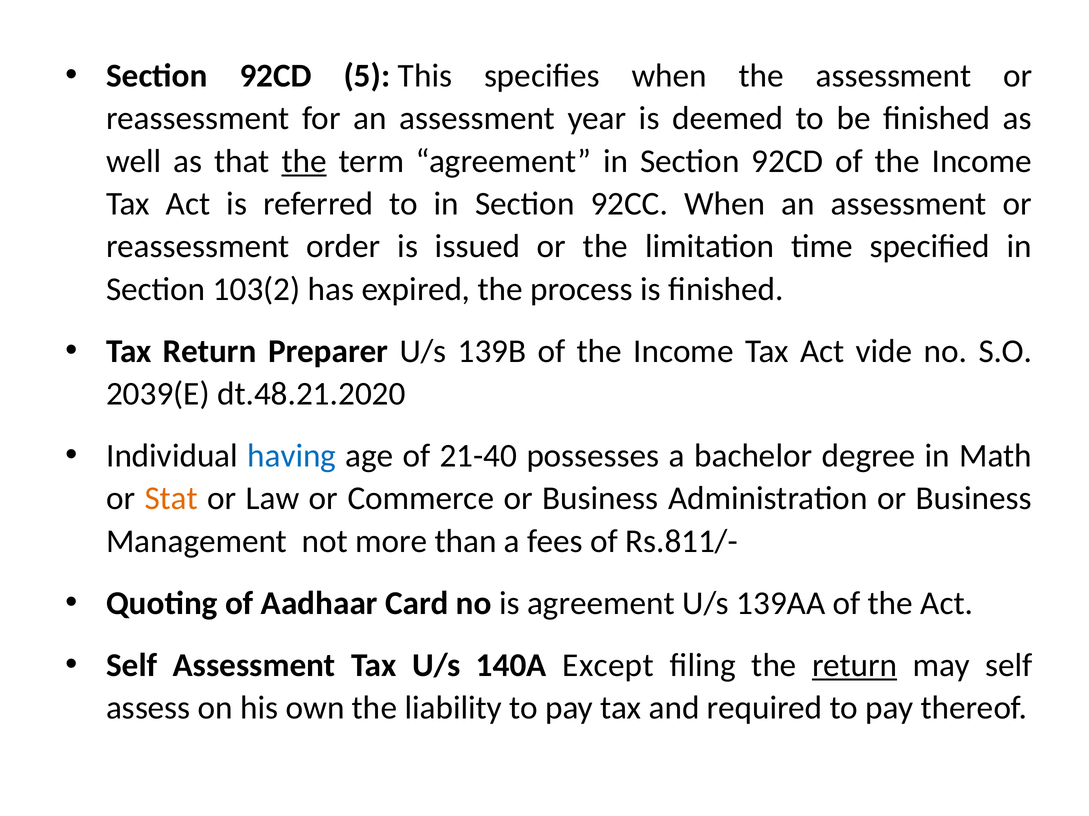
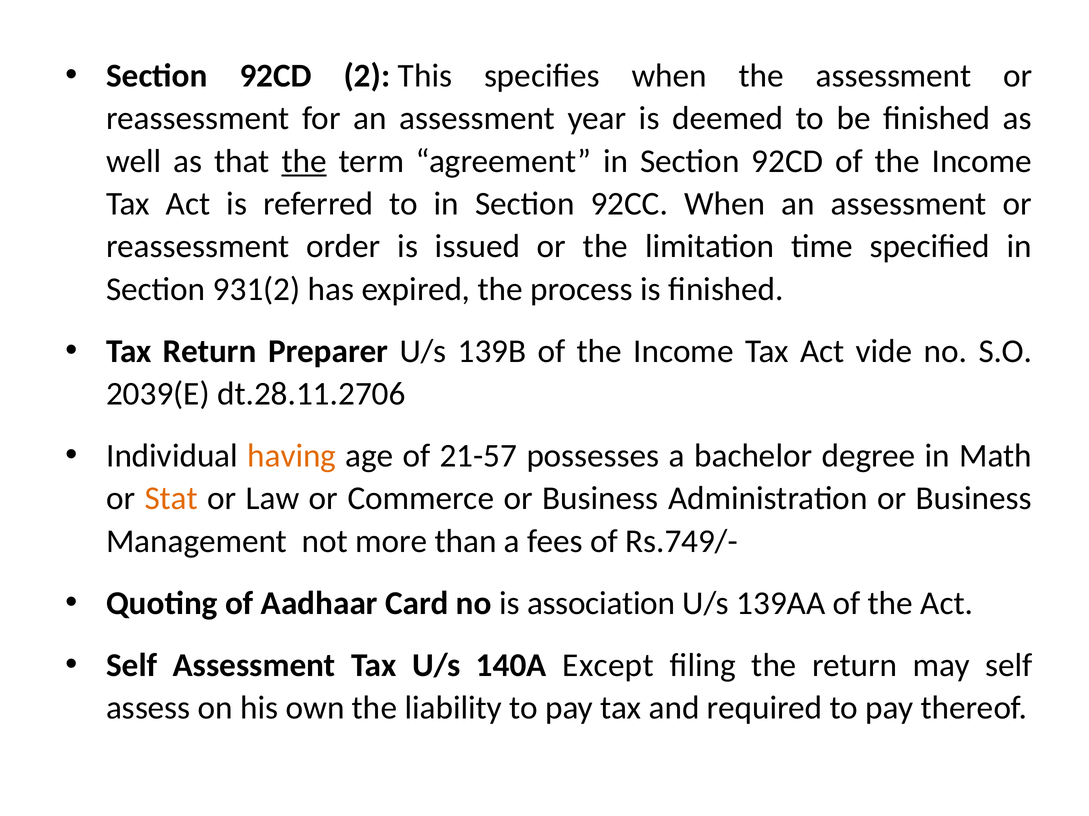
5: 5 -> 2 (367, 76)
103(2: 103(2 -> 931(2 (257, 289)
dt.48.21.2020: dt.48.21.2020 -> dt.28.11.2706 (311, 394)
having colour: blue -> orange (292, 456)
21-40: 21-40 -> 21-57 (478, 456)
Rs.811/-: Rs.811/- -> Rs.749/- (682, 542)
is agreement: agreement -> association (601, 604)
return underline: present -> none (855, 666)
